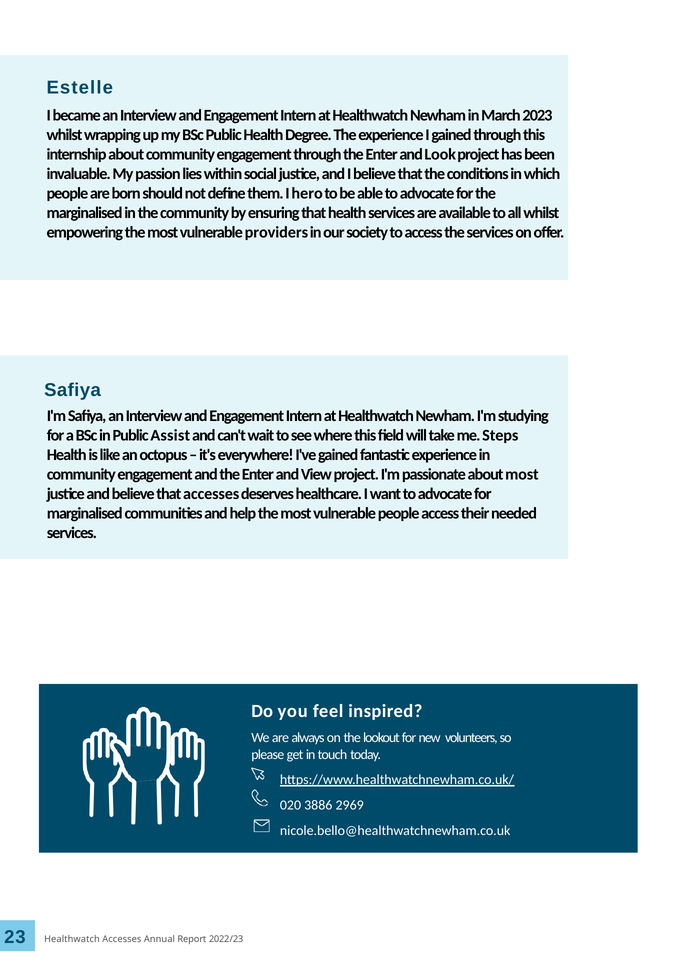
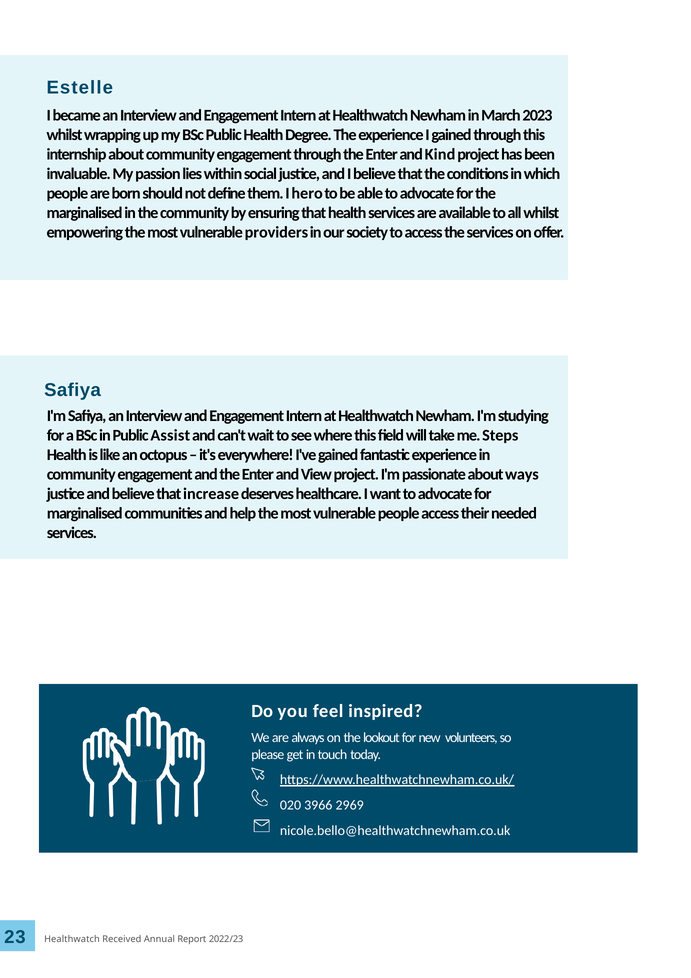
Look: Look -> Kind (440, 155)
about most: most -> ways (522, 475)
that accesses: accesses -> increase (211, 494)
3886: 3886 -> 3966 (318, 806)
Healthwatch Accesses: Accesses -> Received (122, 940)
